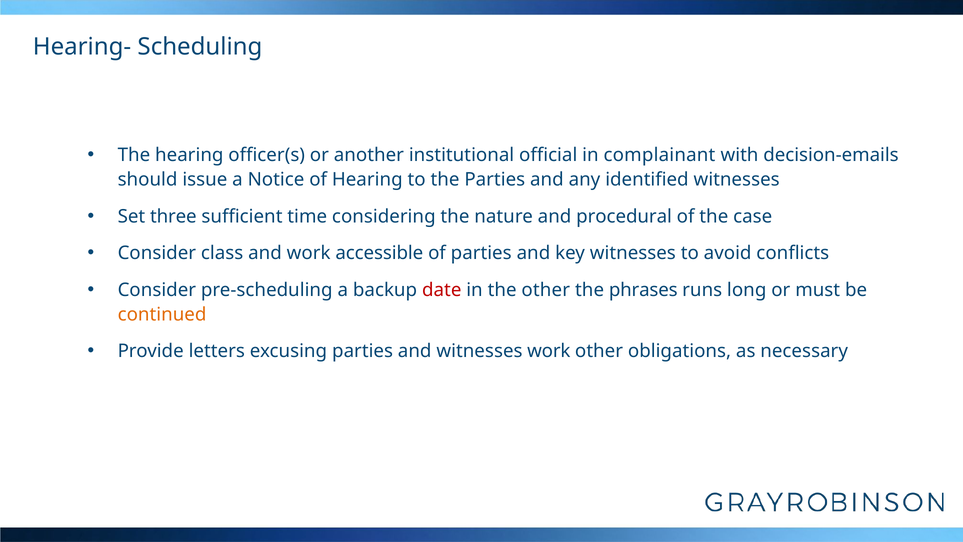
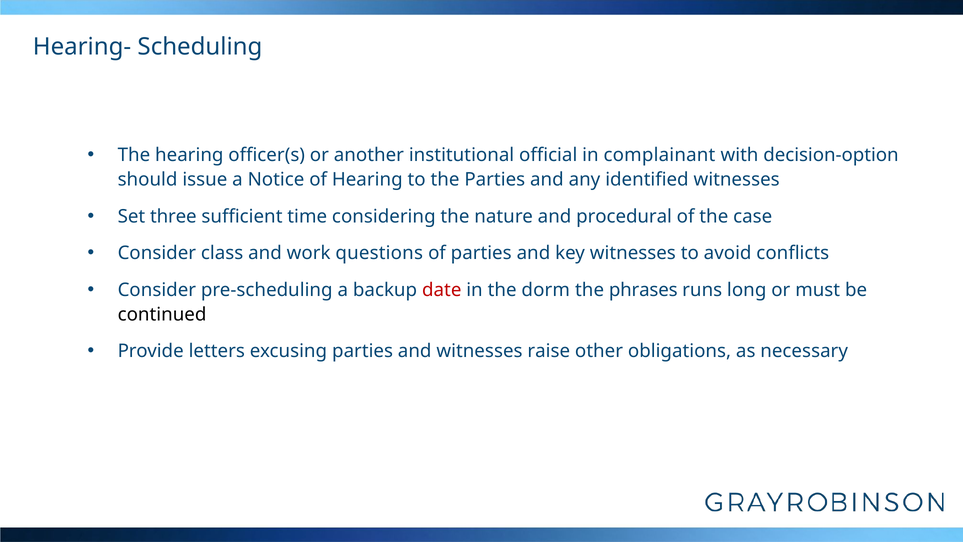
decision-emails: decision-emails -> decision-option (831, 155)
accessible: accessible -> questions (379, 253)
the other: other -> dorm (546, 290)
continued colour: orange -> black (162, 314)
witnesses work: work -> raise (549, 351)
